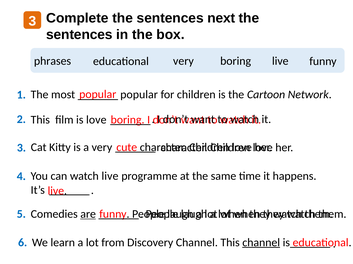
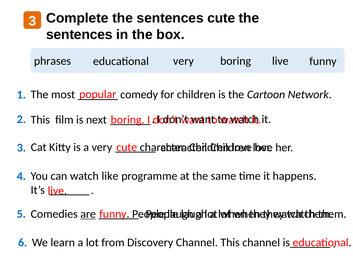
sentences next: next -> cute (221, 18)
most popular: popular -> comedy (139, 95)
is love: love -> next (96, 120)
watch live: live -> like (110, 176)
channel underline: present -> none (261, 243)
